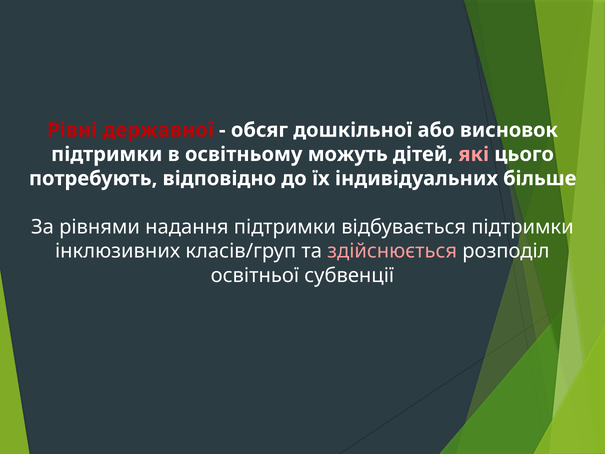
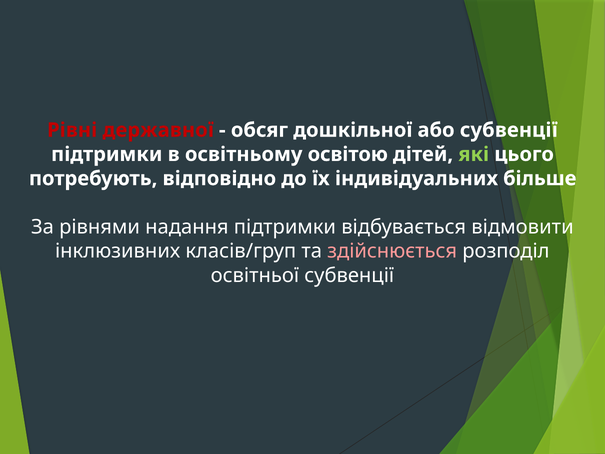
або висновок: висновок -> субвенції (509, 130)
можуть: можуть -> освітою (348, 154)
які colour: pink -> light green (474, 154)
відбувається підтримки: підтримки -> відмовити (522, 227)
